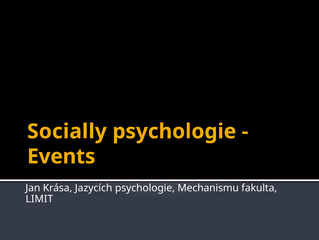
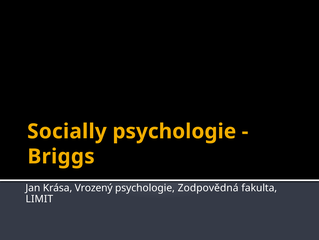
Events: Events -> Briggs (61, 156)
Jazycích: Jazycích -> Vrozený (94, 187)
Mechanismu: Mechanismu -> Zodpovědná (208, 187)
